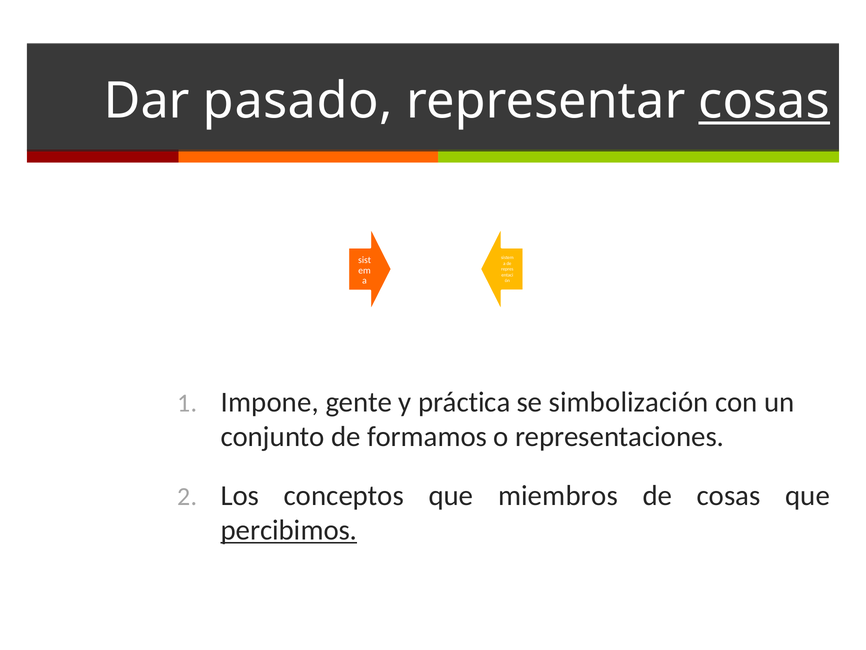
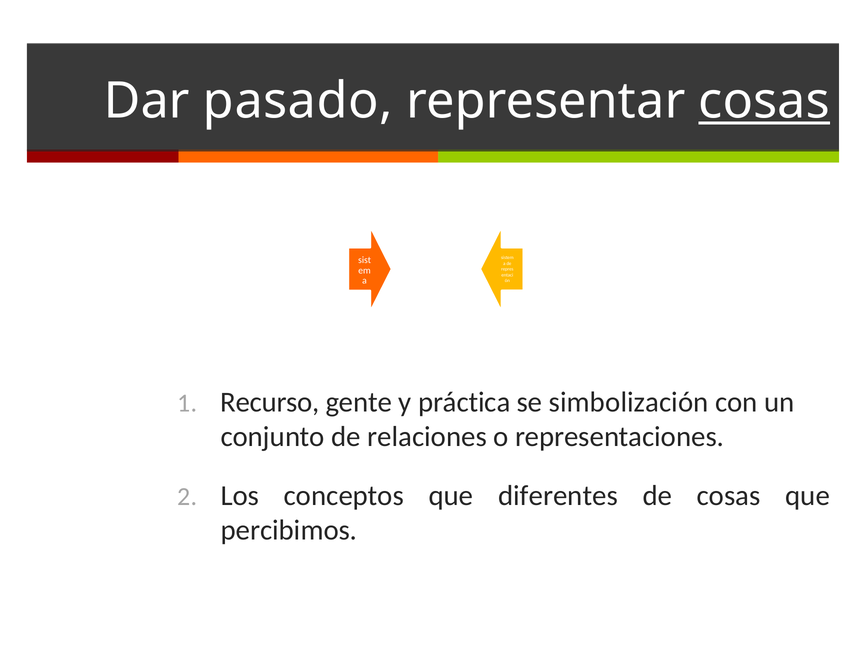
Impone: Impone -> Recurso (270, 402)
formamos: formamos -> relaciones (427, 437)
miembros: miembros -> diferentes (558, 495)
percibimos underline: present -> none (289, 530)
